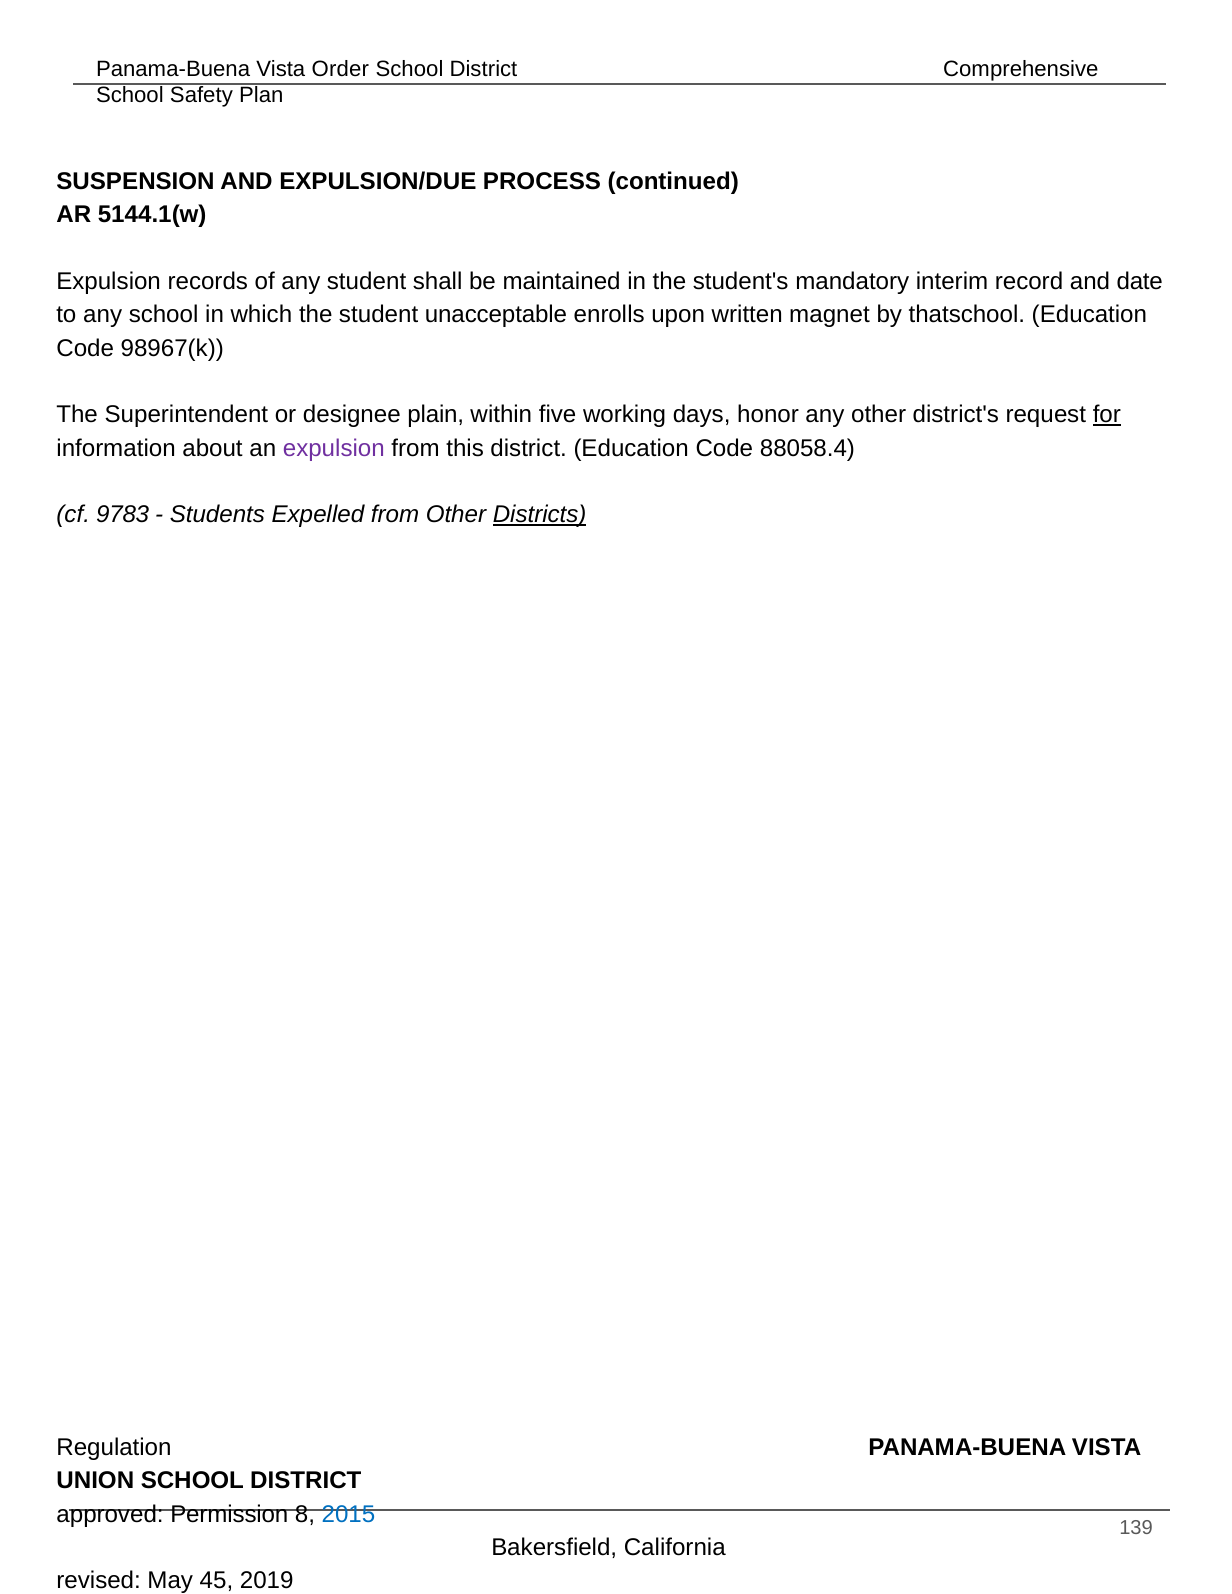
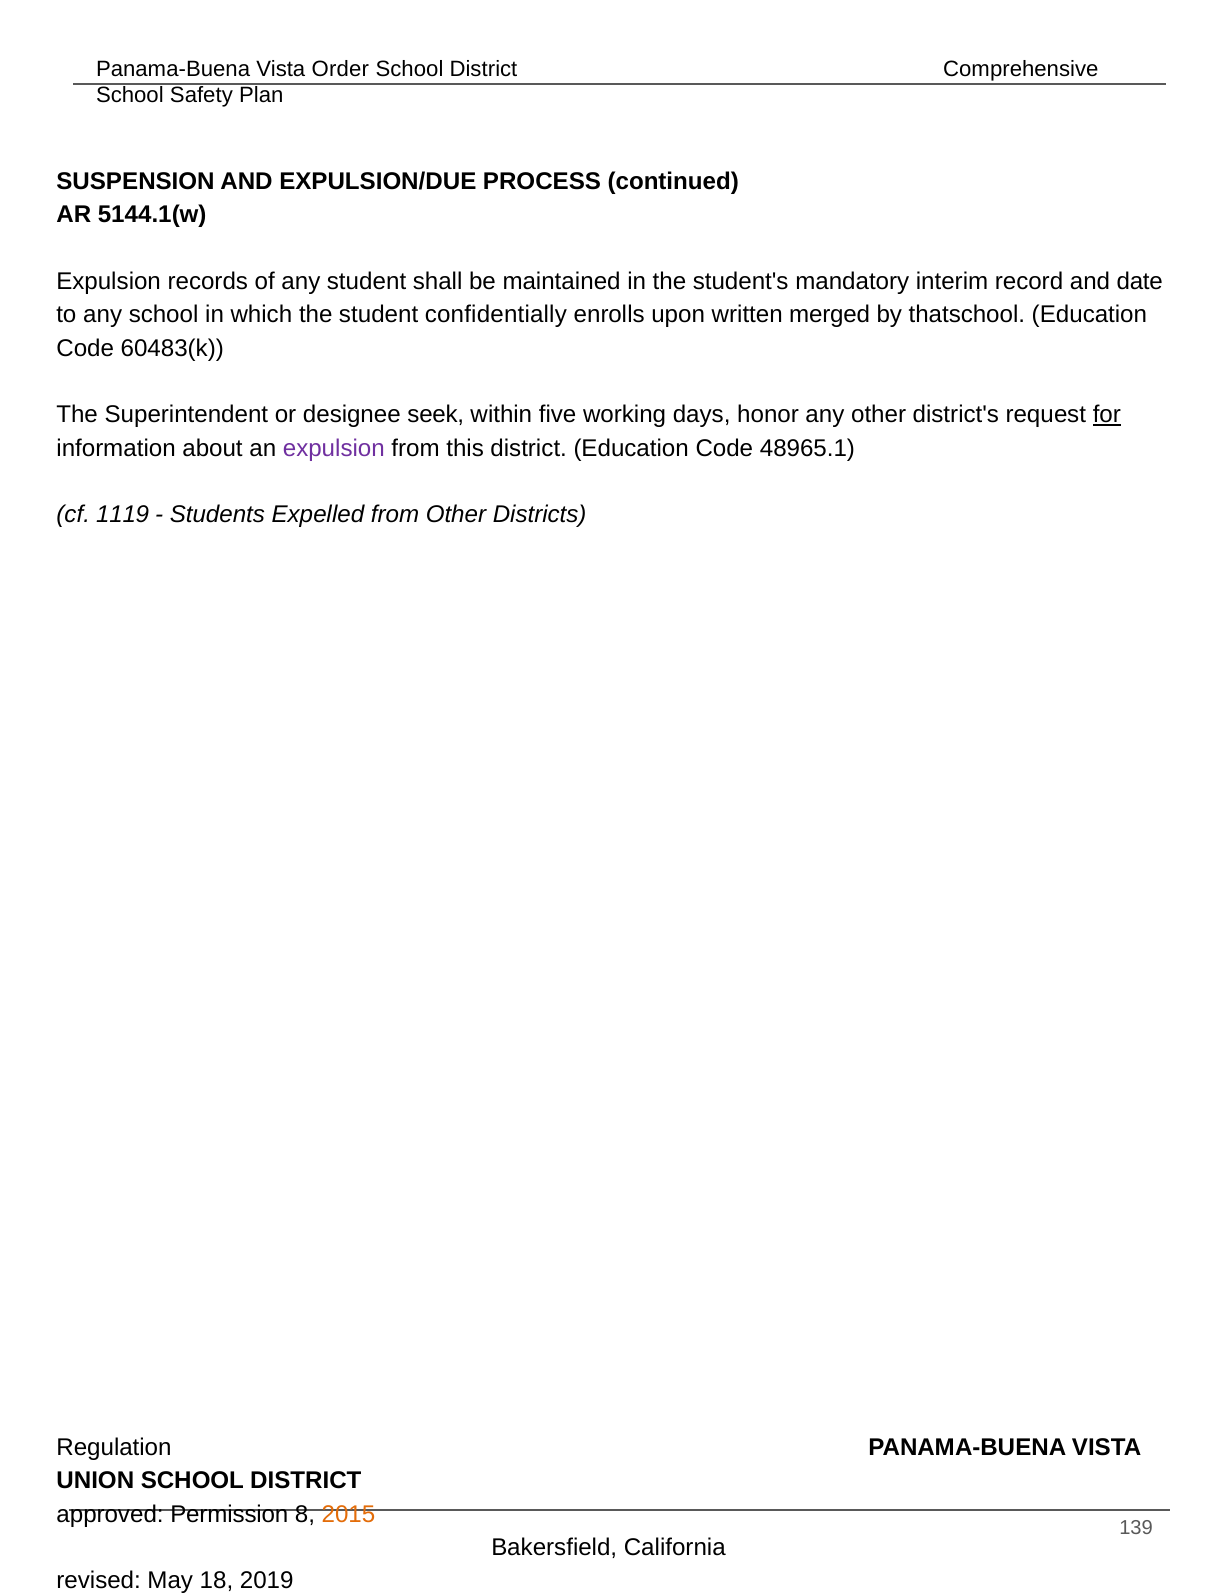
unacceptable: unacceptable -> confidentially (496, 315)
magnet: magnet -> merged (830, 315)
98967(k: 98967(k -> 60483(k (172, 348)
plain: plain -> seek (436, 415)
88058.4: 88058.4 -> 48965.1 (807, 448)
9783: 9783 -> 1119 (123, 515)
Districts underline: present -> none (540, 515)
2015 colour: blue -> orange (348, 1515)
45: 45 -> 18 (216, 1581)
